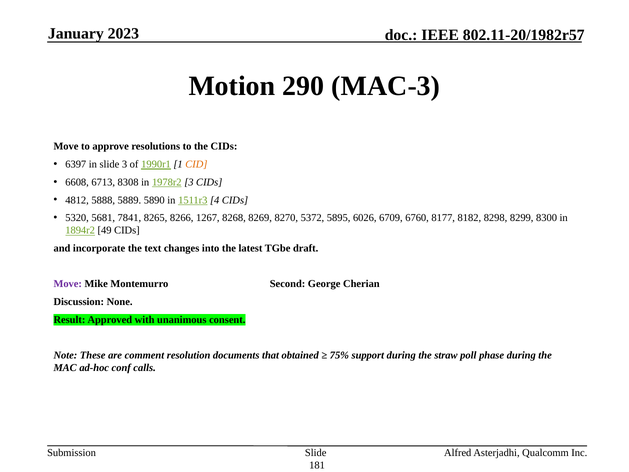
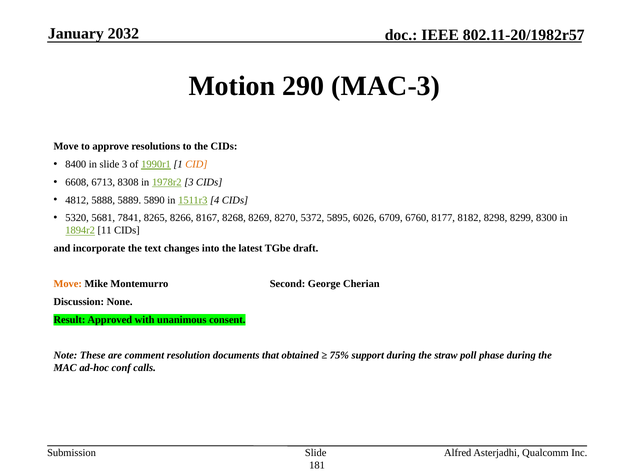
2023: 2023 -> 2032 (123, 33)
6397: 6397 -> 8400 (76, 164)
1267: 1267 -> 8167 (208, 218)
49: 49 -> 11 (105, 230)
Move colour: purple -> orange (68, 284)
